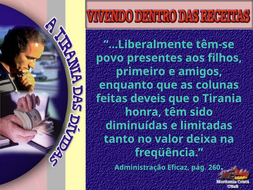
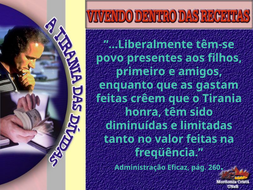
colunas: colunas -> gastam (217, 85)
deveis: deveis -> crêem (148, 98)
valor deixa: deixa -> feitas (202, 139)
